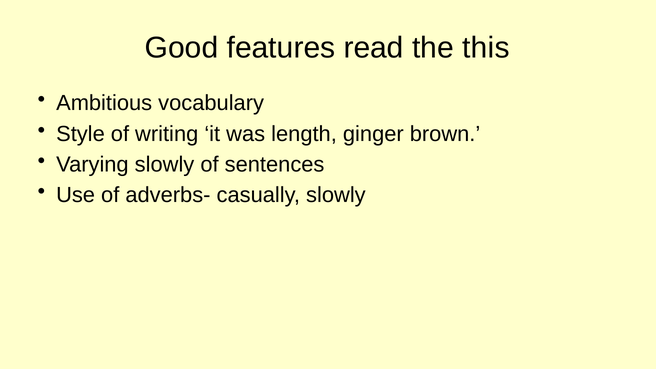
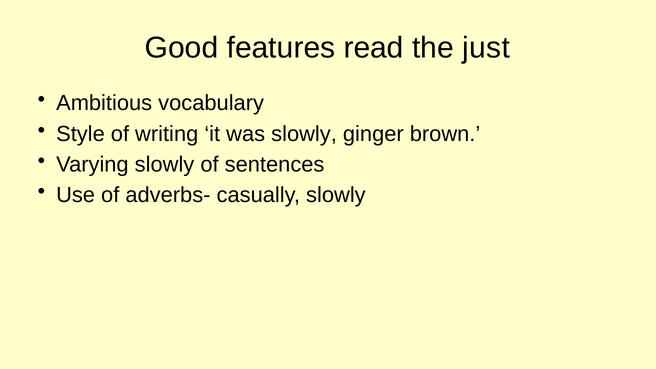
this: this -> just (486, 48)
was length: length -> slowly (304, 134)
